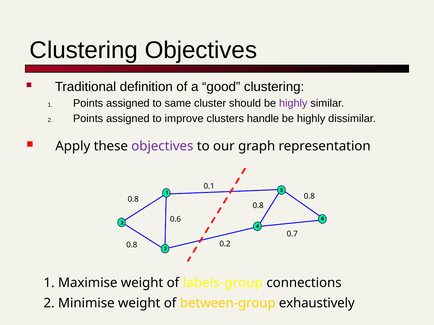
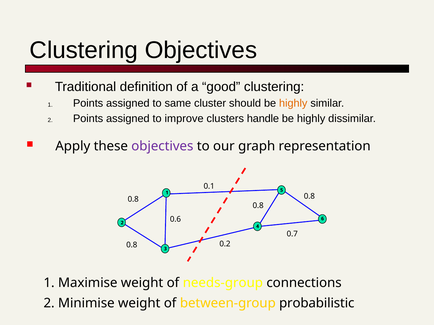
highly colour: purple -> orange (293, 103)
labels-group: labels-group -> needs-group (223, 283)
exhaustively: exhaustively -> probabilistic (317, 304)
